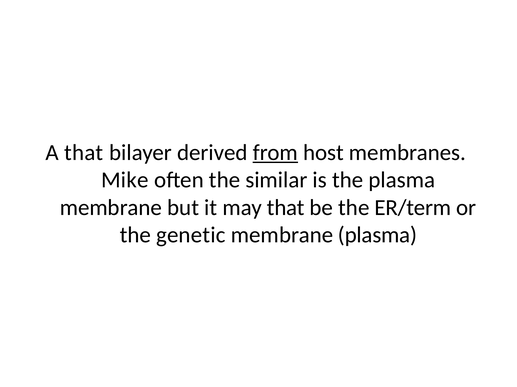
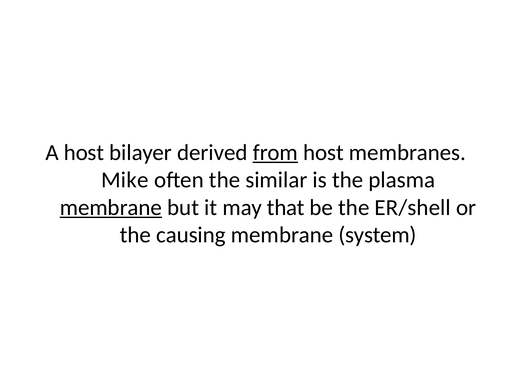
A that: that -> host (84, 153)
membrane underline: none -> present (111, 208)
ER/term: ER/term -> ER/shell (413, 208)
genetic: genetic -> causing (191, 236)
membrane plasma: plasma -> system (377, 236)
